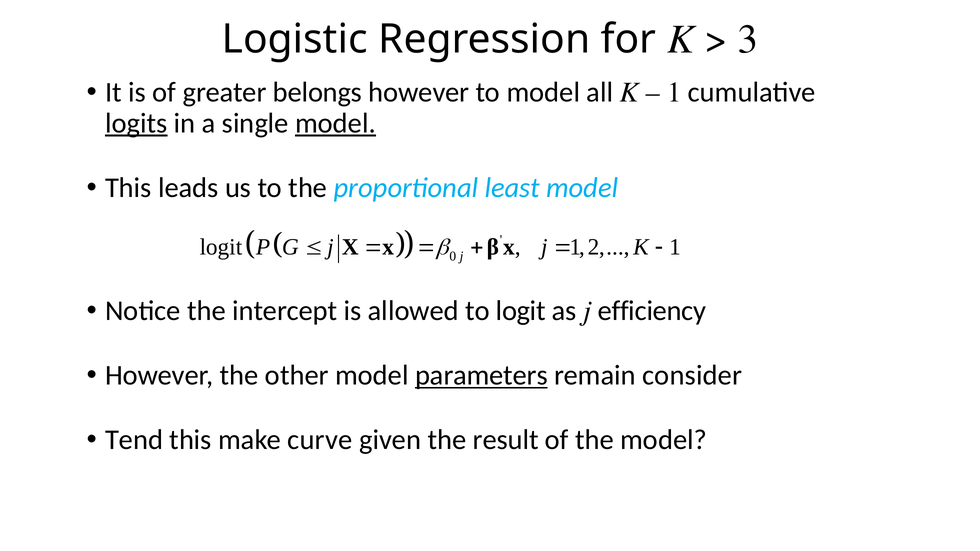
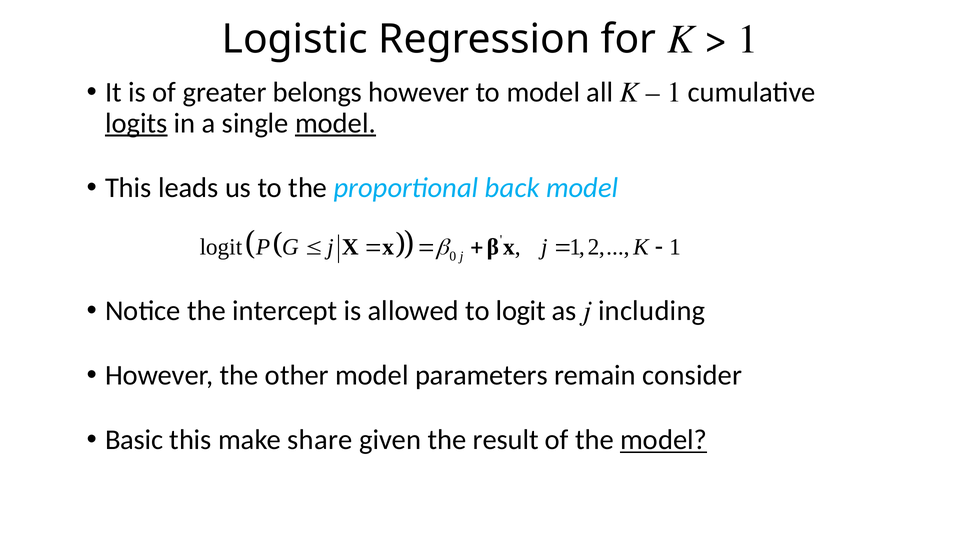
3: 3 -> 1 (748, 40)
least: least -> back (512, 188)
efficiency: efficiency -> including (652, 311)
parameters underline: present -> none (482, 376)
Tend: Tend -> Basic (134, 440)
curve: curve -> share (320, 440)
model underline: none -> present (664, 440)
